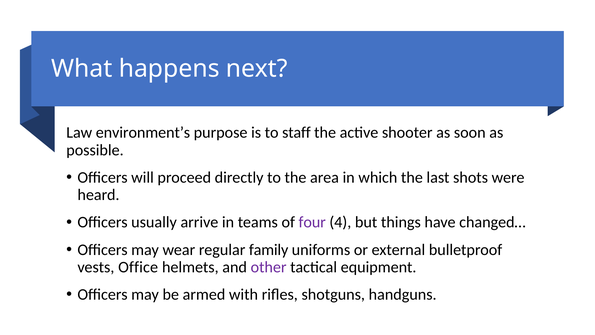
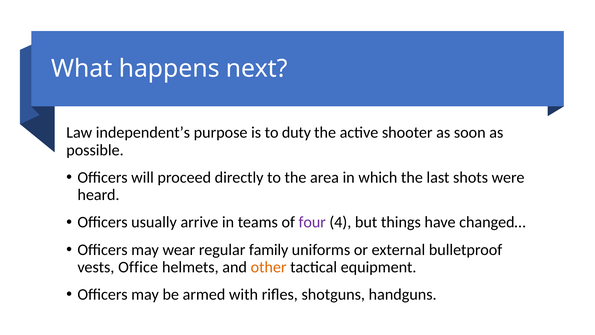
environment’s: environment’s -> independent’s (143, 132)
staff: staff -> duty (296, 132)
other colour: purple -> orange (269, 267)
